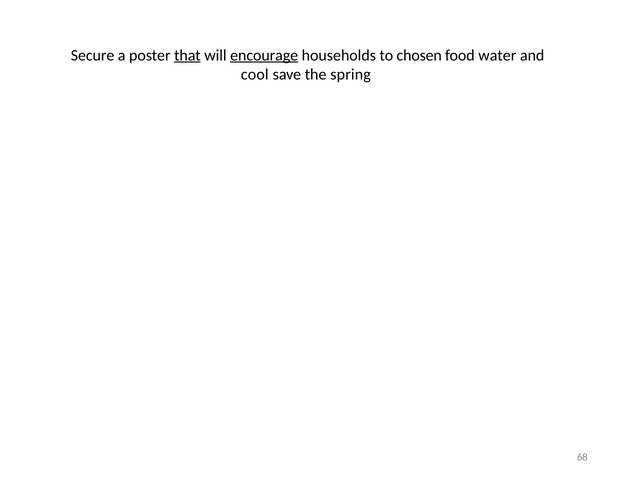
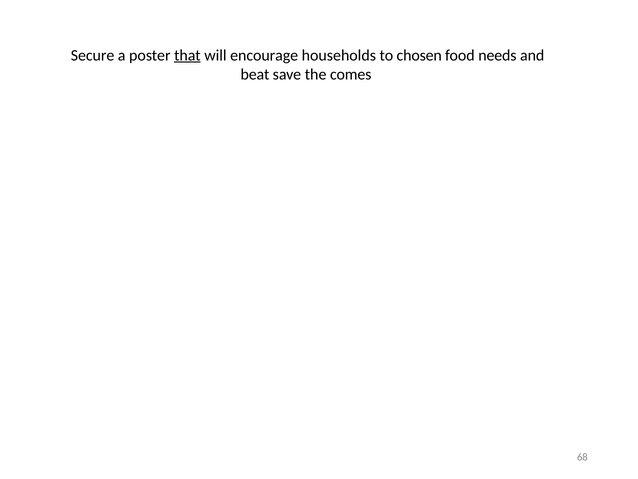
encourage underline: present -> none (264, 55)
water: water -> needs (497, 55)
cool: cool -> beat (255, 74)
spring: spring -> comes (351, 74)
